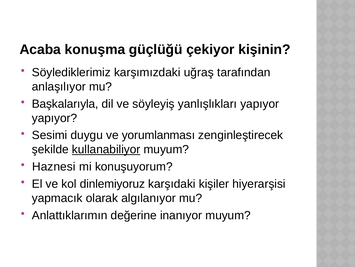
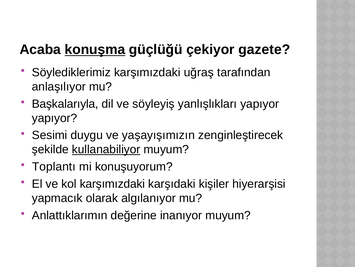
konuşma underline: none -> present (95, 49)
kişinin: kişinin -> gazete (264, 49)
yorumlanması: yorumlanması -> yaşayışımızın (158, 135)
Haznesi: Haznesi -> Toplantı (54, 166)
kol dinlemiyoruz: dinlemiyoruz -> karşımızdaki (112, 183)
